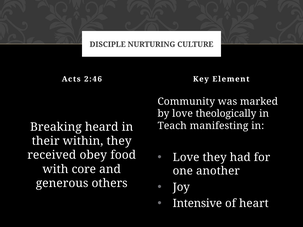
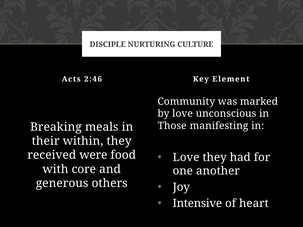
theologically: theologically -> unconscious (226, 114)
Teach: Teach -> Those (172, 126)
heard: heard -> meals (102, 127)
obey: obey -> were (93, 155)
